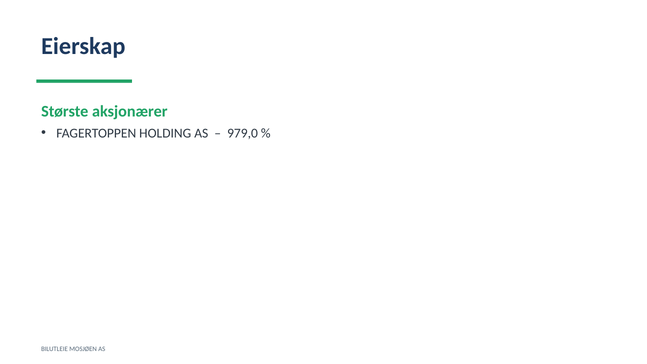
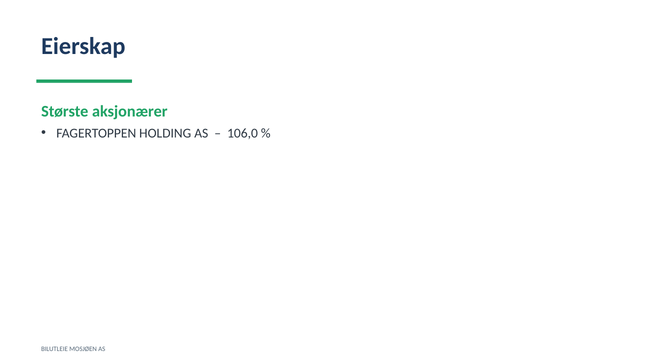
979,0: 979,0 -> 106,0 (242, 133)
